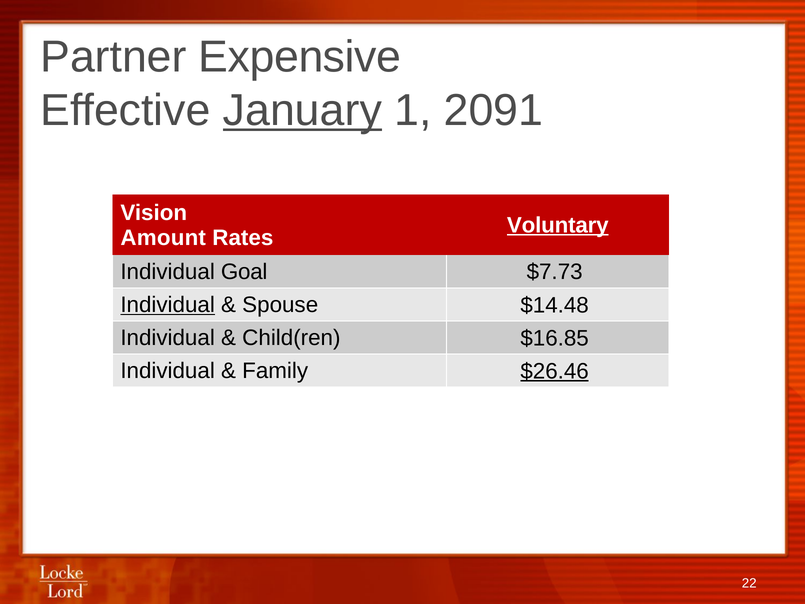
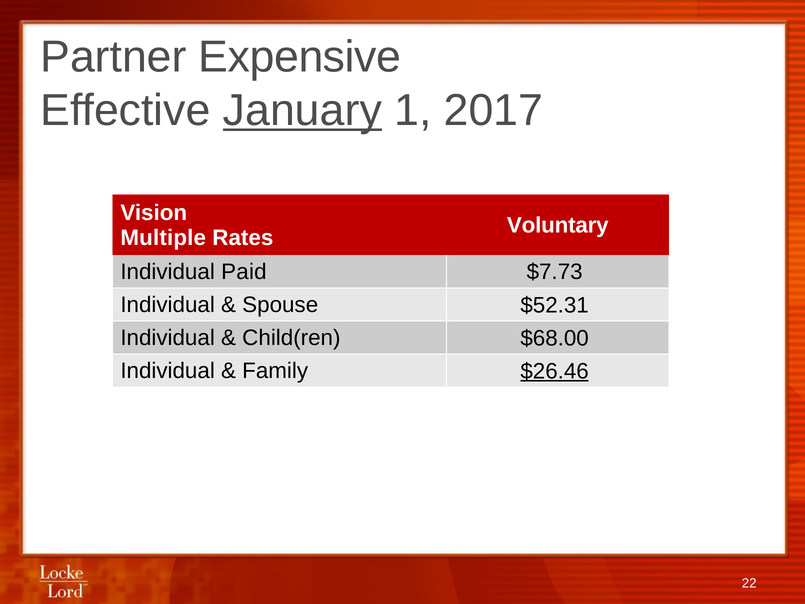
2091: 2091 -> 2017 (494, 110)
Voluntary underline: present -> none (558, 225)
Amount: Amount -> Multiple (163, 238)
Goal: Goal -> Paid (244, 272)
Individual underline: present -> none (168, 305)
$14.48: $14.48 -> $52.31 (555, 305)
$16.85: $16.85 -> $68.00 (555, 338)
